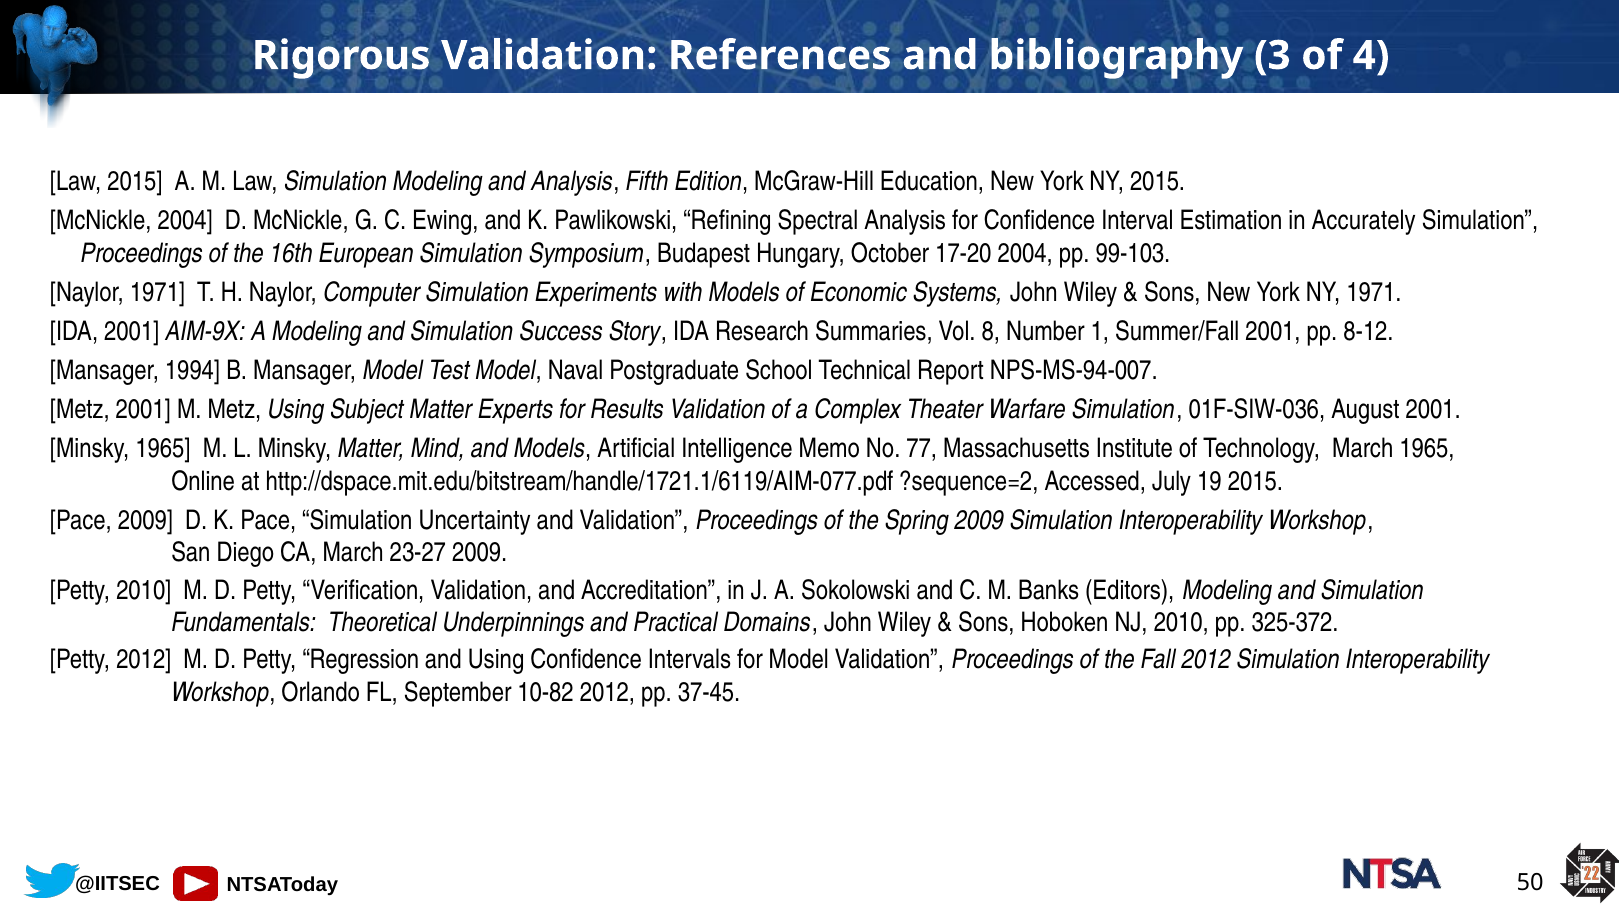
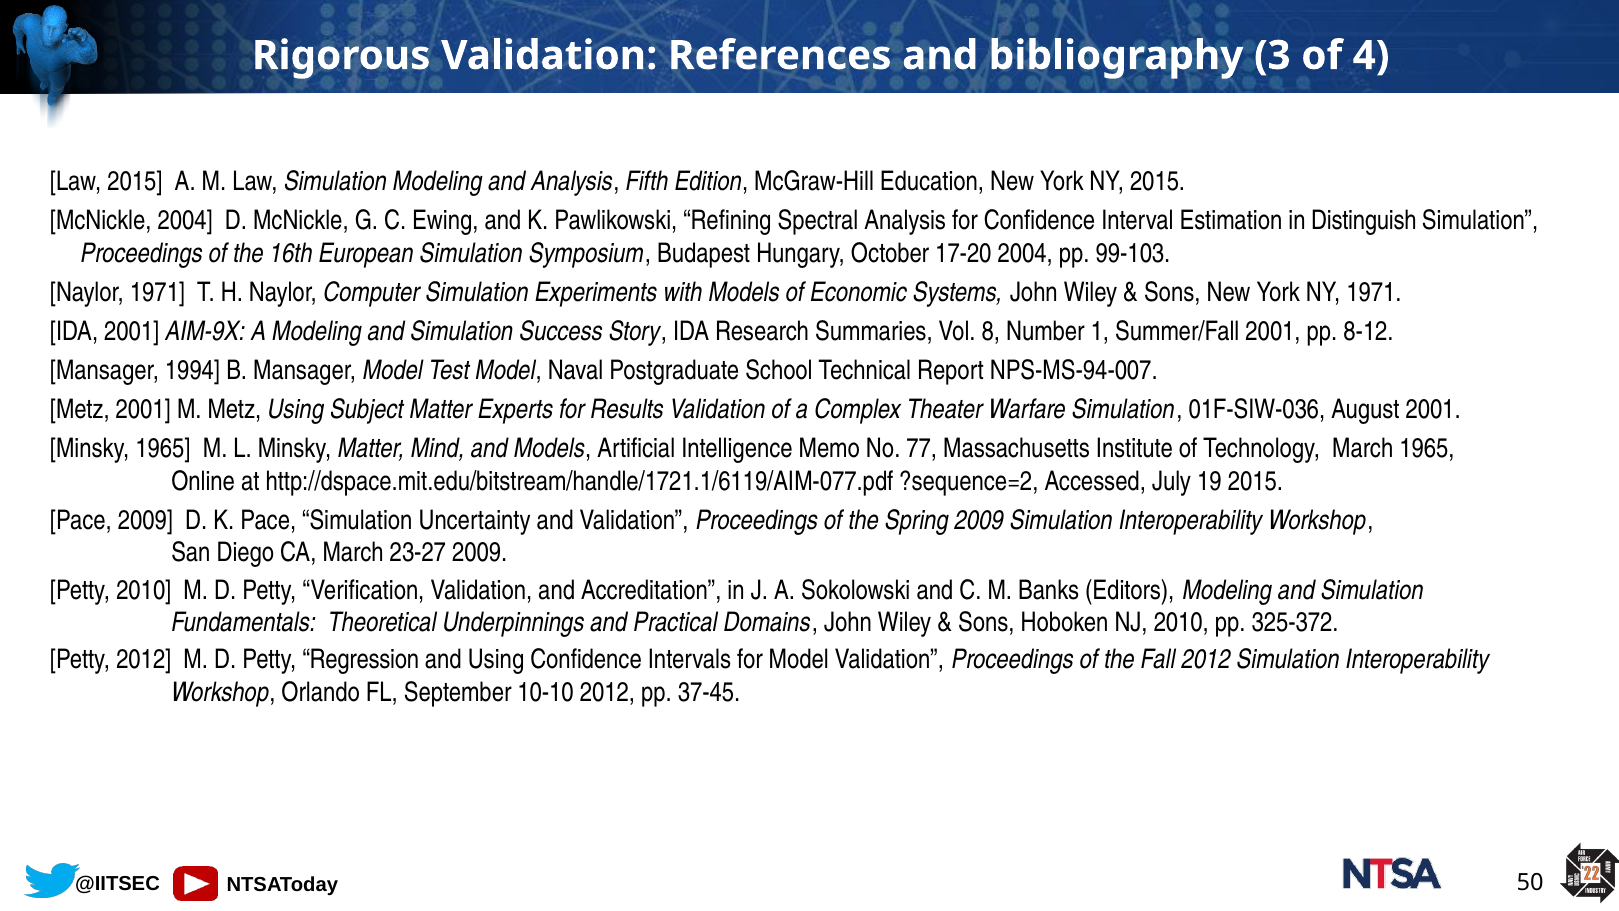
Accurately: Accurately -> Distinguish (1364, 221)
10-82: 10-82 -> 10-10 (546, 692)
